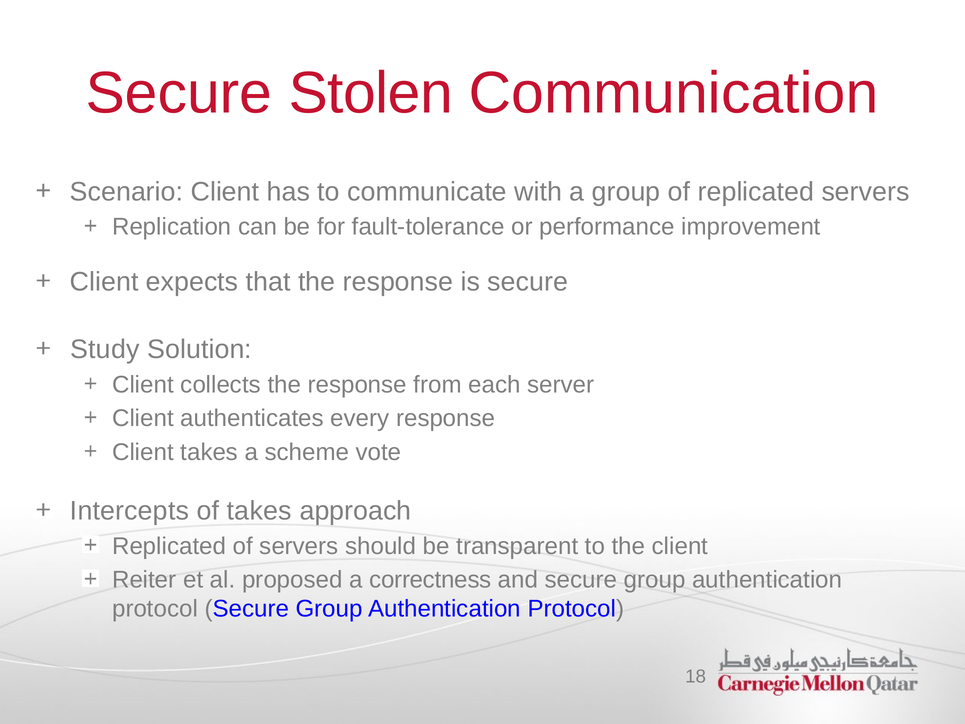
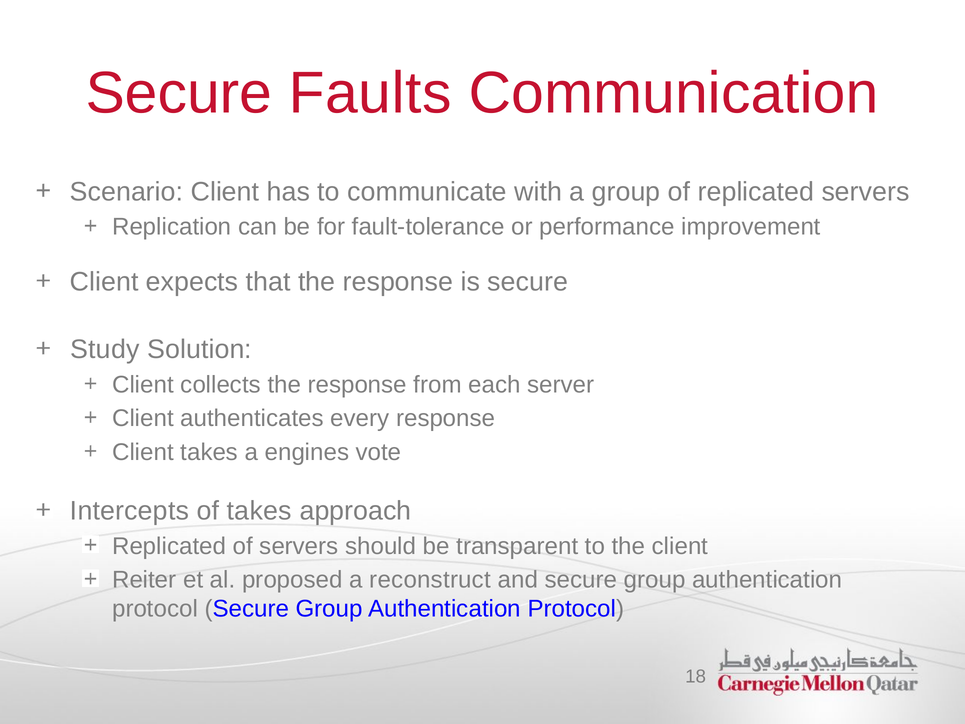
Stolen: Stolen -> Faults (370, 93)
scheme: scheme -> engines (307, 452)
correctness: correctness -> reconstruct (430, 580)
